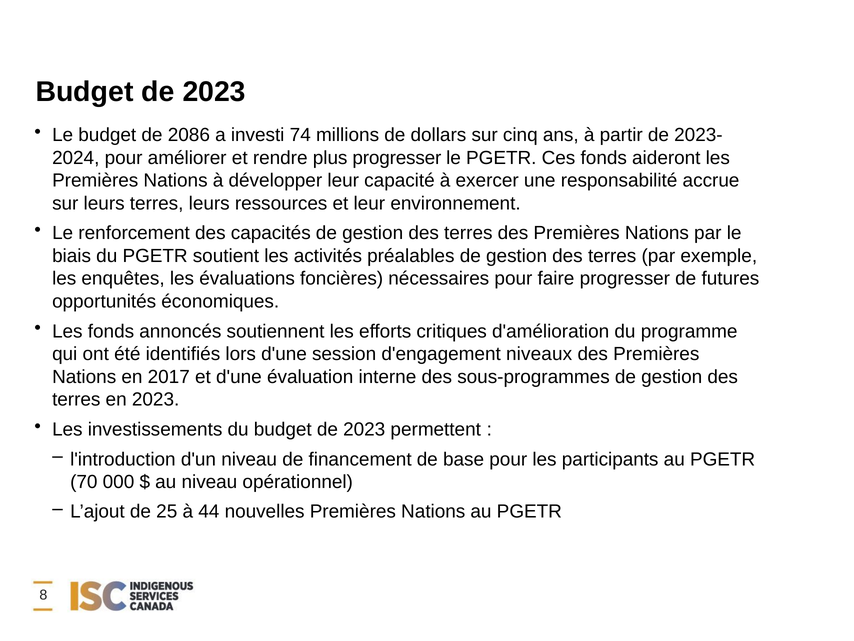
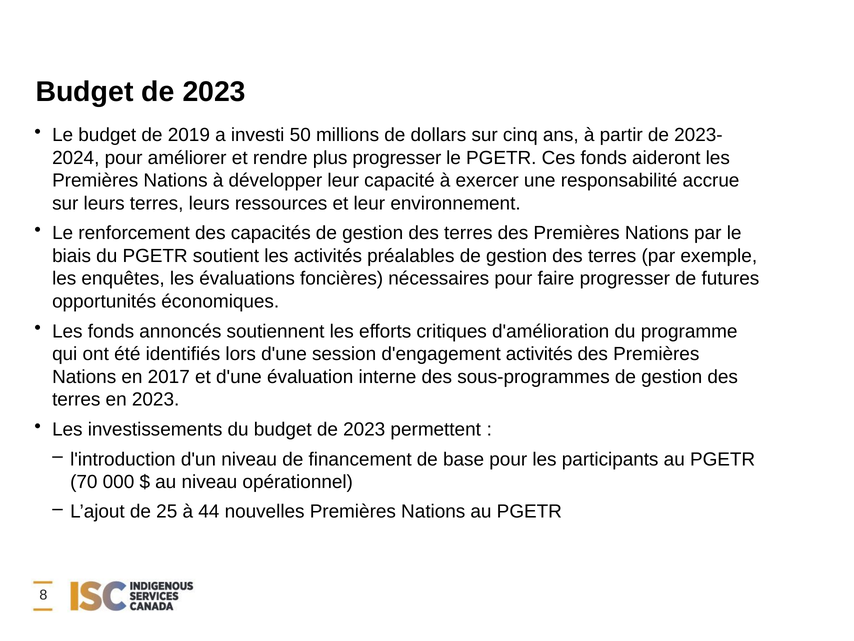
2086: 2086 -> 2019 (189, 135)
74: 74 -> 50 (300, 135)
d'engagement niveaux: niveaux -> activités (539, 354)
